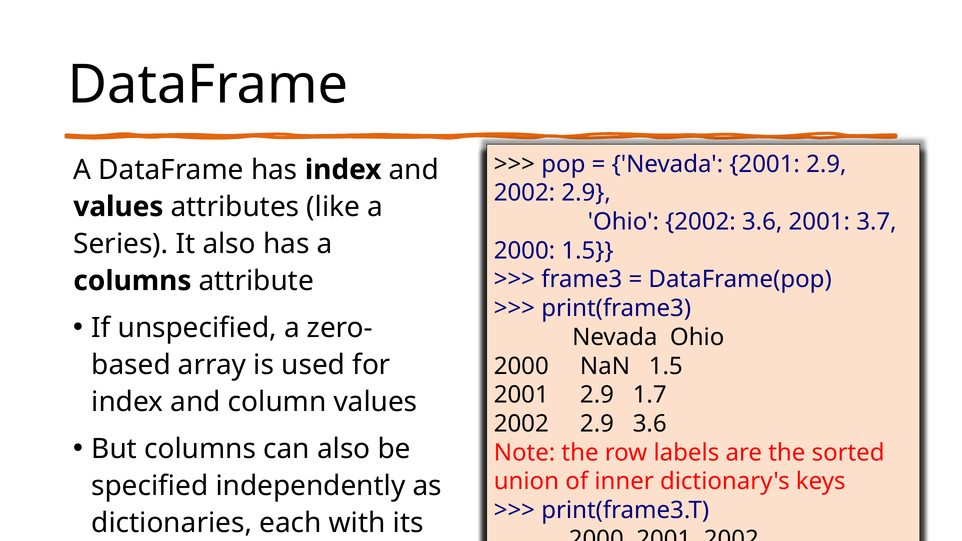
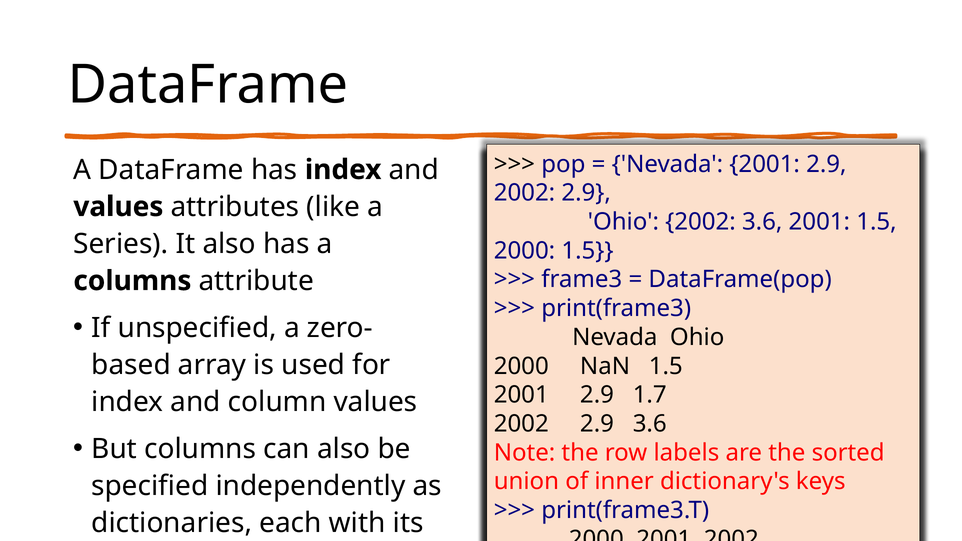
3.7: 3.7 -> 1.5 (876, 222)
